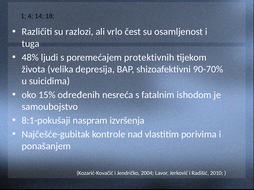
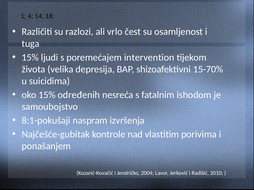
48%: 48% -> 15% (30, 58)
protektivnih: protektivnih -> intervention (149, 58)
90-70%: 90-70% -> 15-70% (208, 69)
